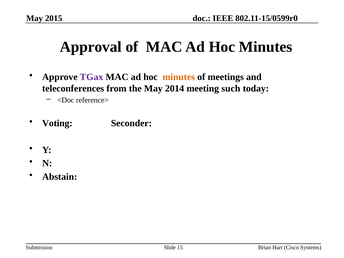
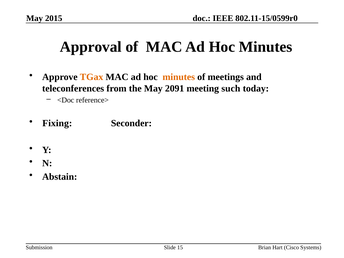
TGax colour: purple -> orange (92, 77)
2014: 2014 -> 2091 (175, 88)
Voting: Voting -> Fixing (57, 123)
